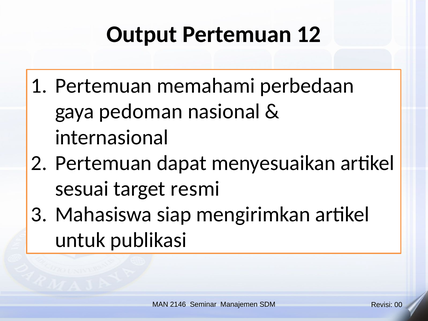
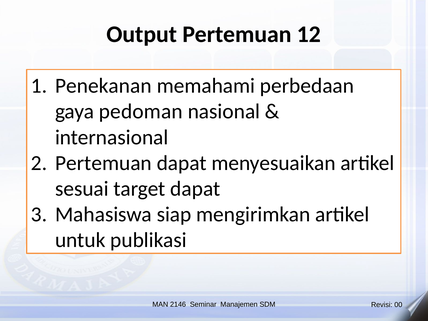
Pertemuan: Pertemuan -> Penekanan (103, 86)
target resmi: resmi -> dapat (195, 189)
